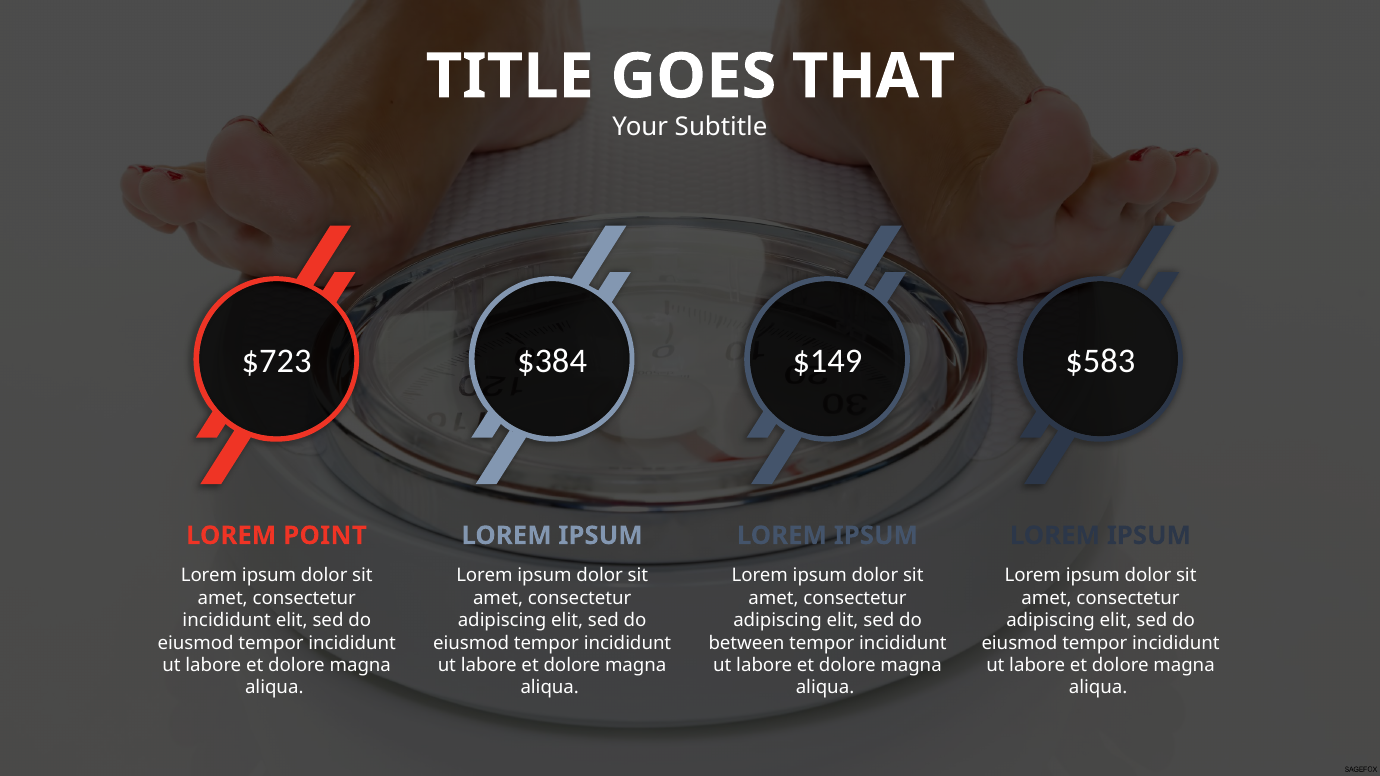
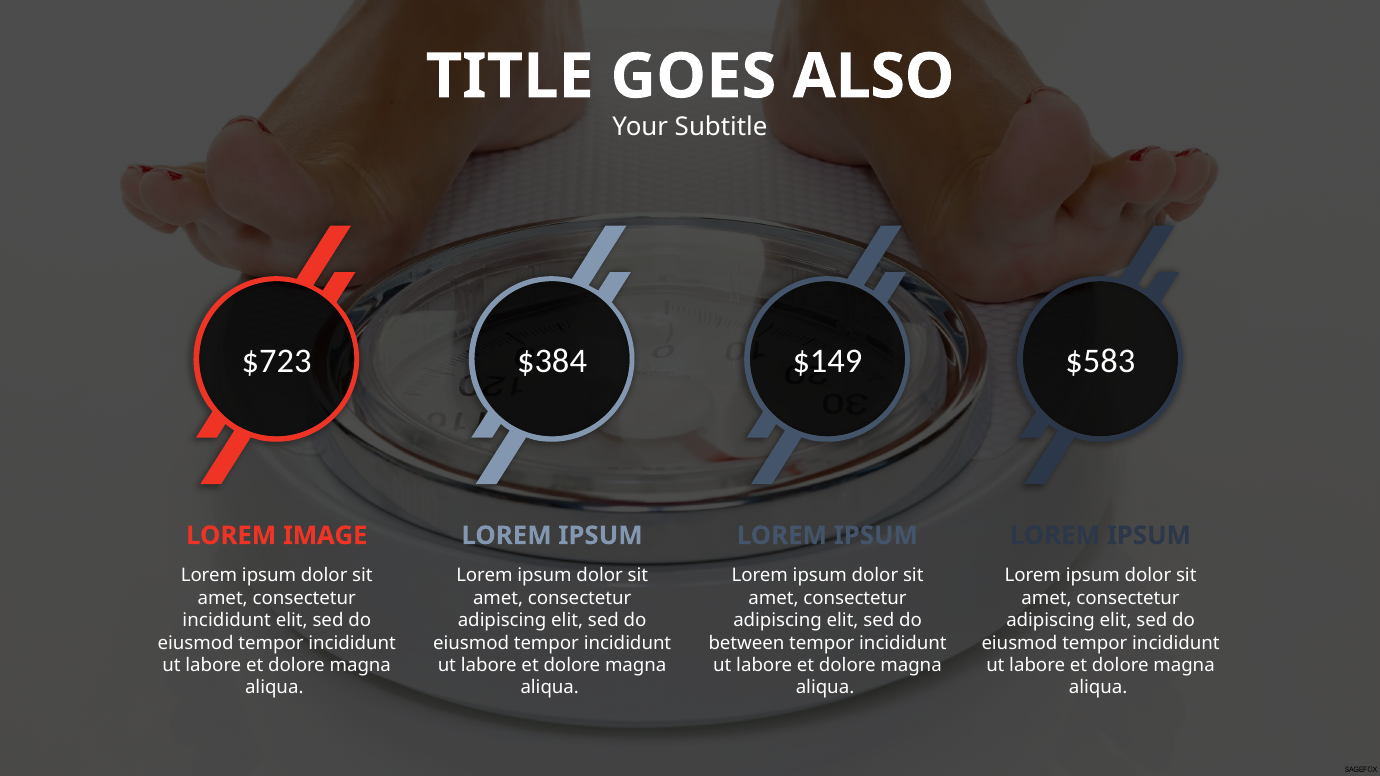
THAT: THAT -> ALSO (874, 77)
POINT: POINT -> IMAGE (325, 536)
